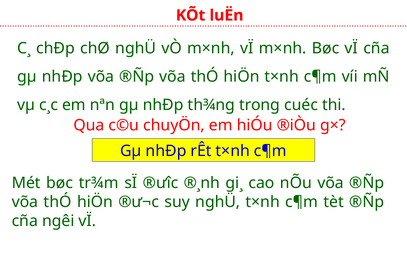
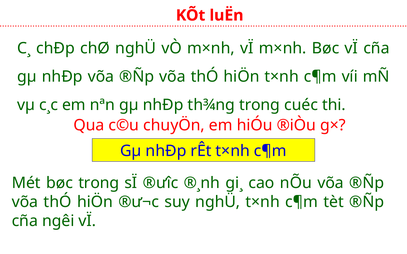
bøc tr¾m: tr¾m -> trong (99, 183)
